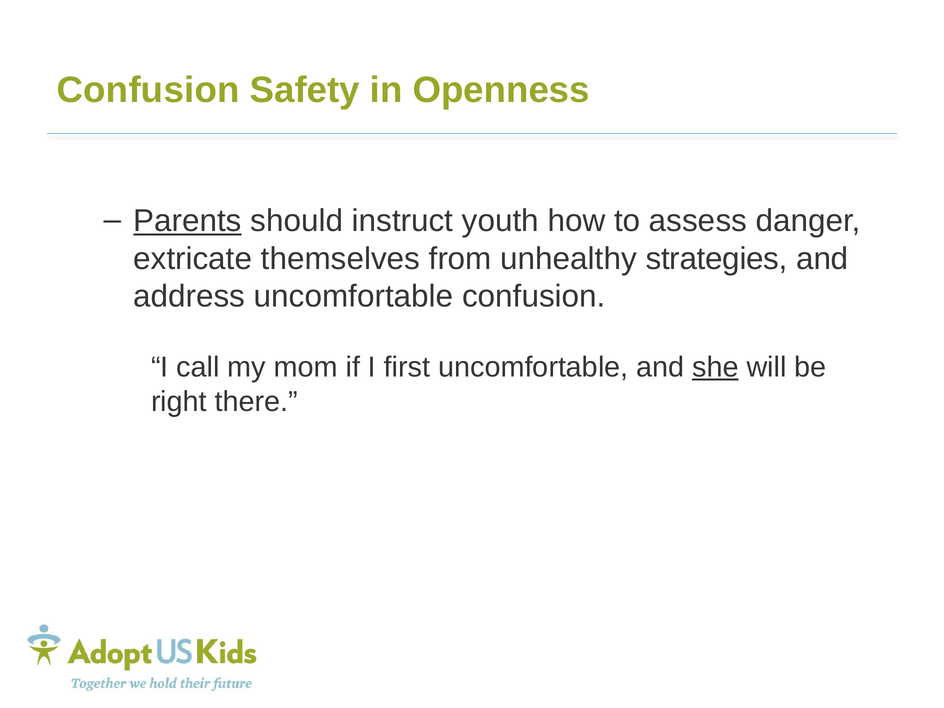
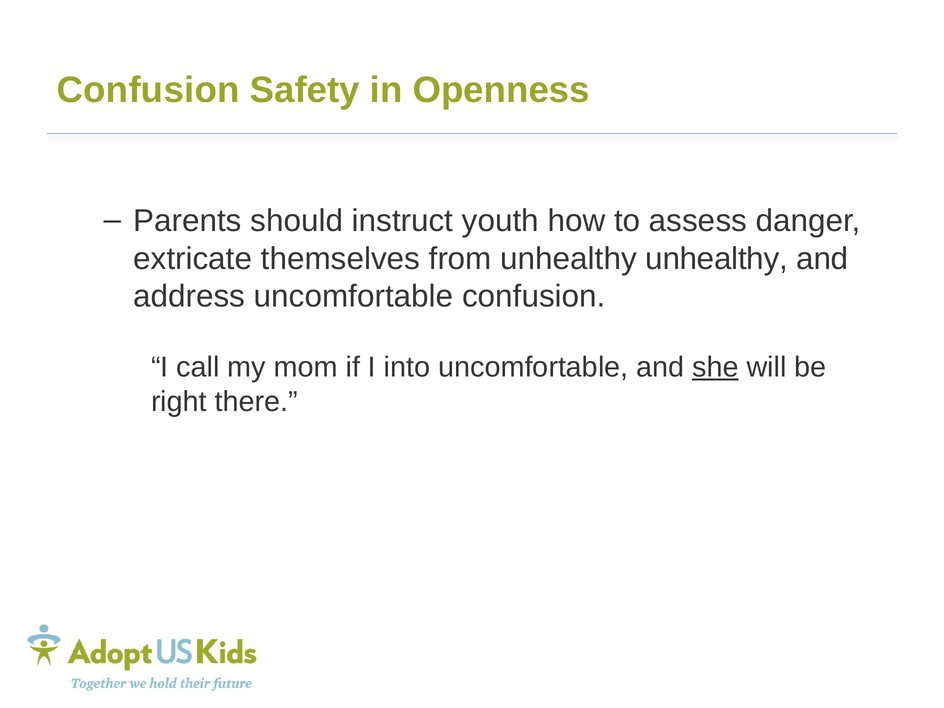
Parents underline: present -> none (188, 221)
unhealthy strategies: strategies -> unhealthy (717, 259)
first: first -> into (407, 367)
